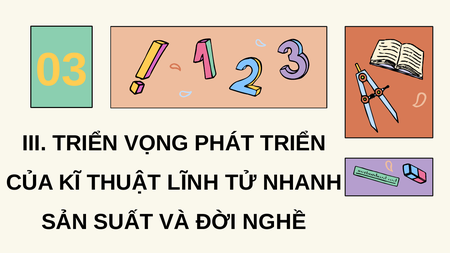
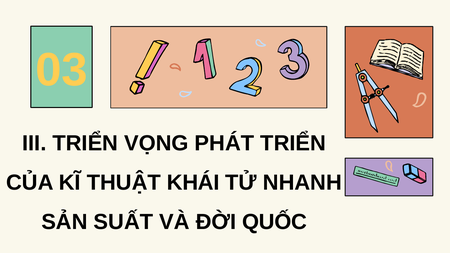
LĨNH: LĨNH -> KHÁI (193, 183)
NGHỀ: NGHỀ -> QUỐC (275, 222)
